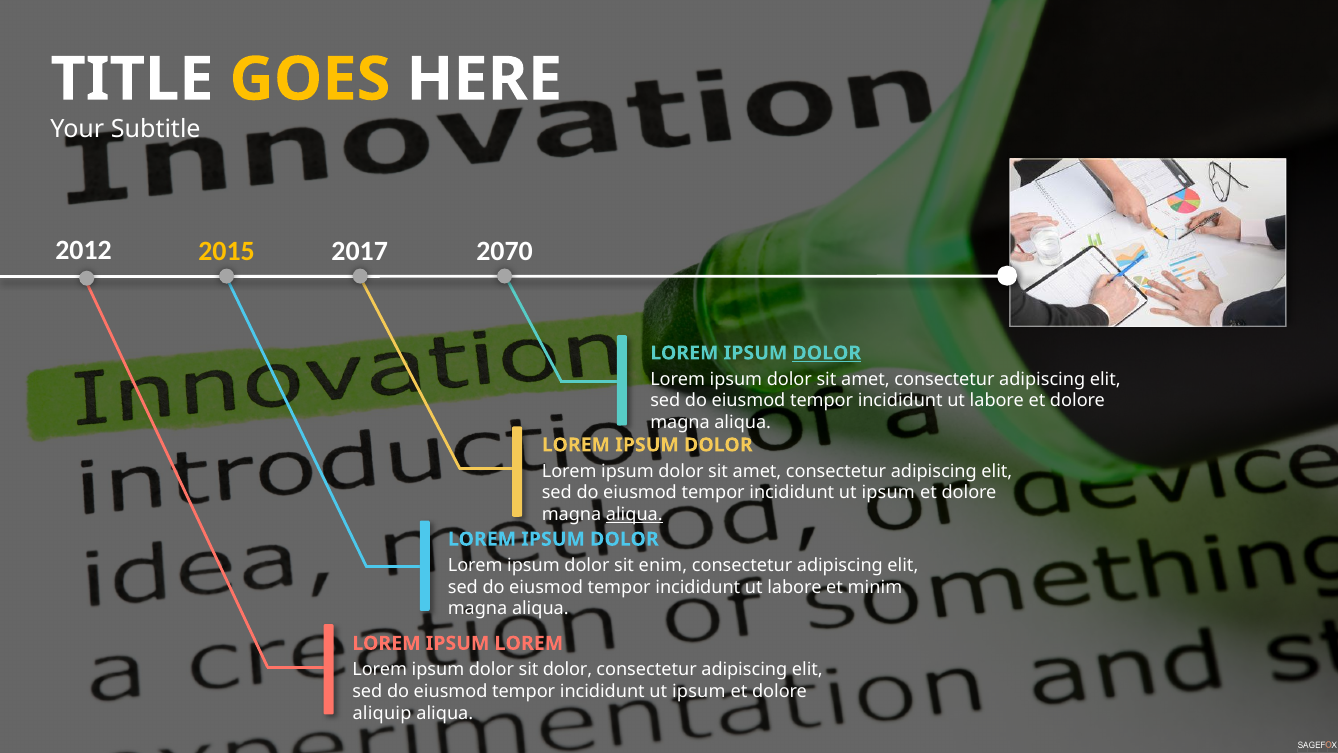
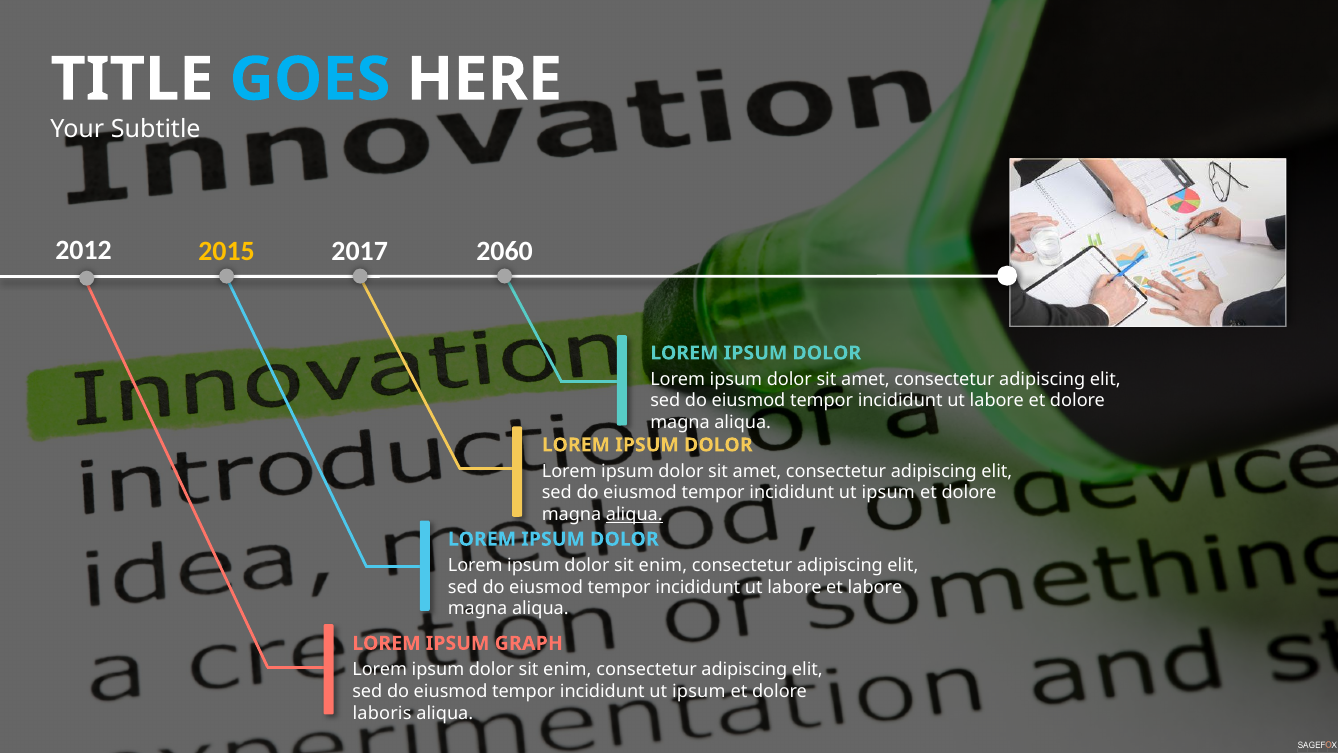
GOES colour: yellow -> light blue (310, 79)
2070: 2070 -> 2060 (505, 251)
DOLOR underline: present -> none (827, 353)
et minim: minim -> labore (875, 587)
IPSUM LOREM: LOREM -> GRAPH (529, 643)
dolor: dolor -> enim (567, 669)
aliquip: aliquip -> laboris (382, 713)
